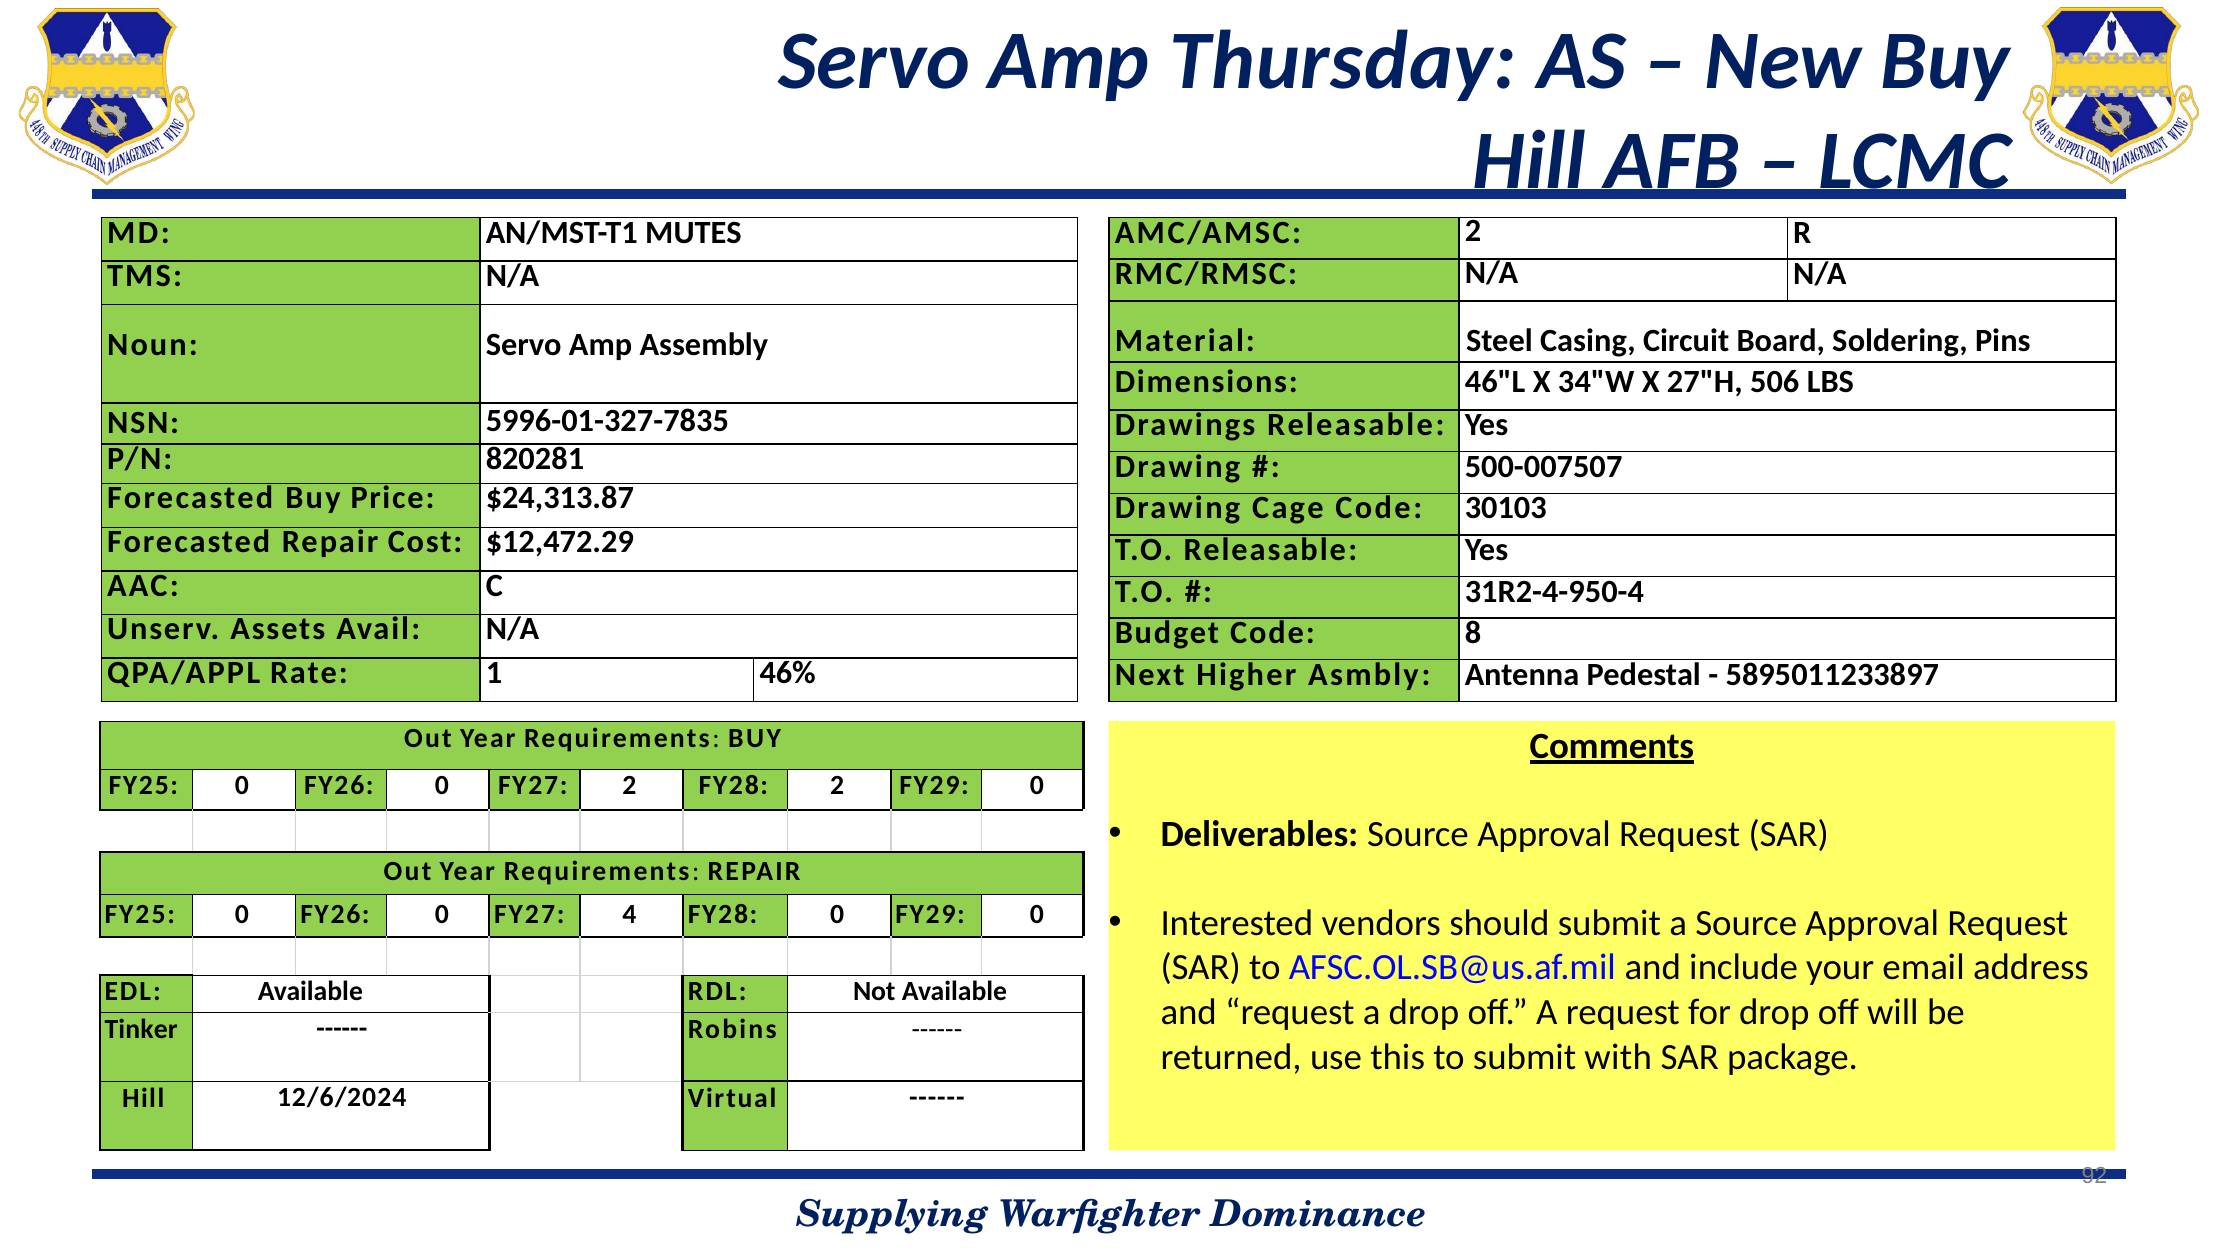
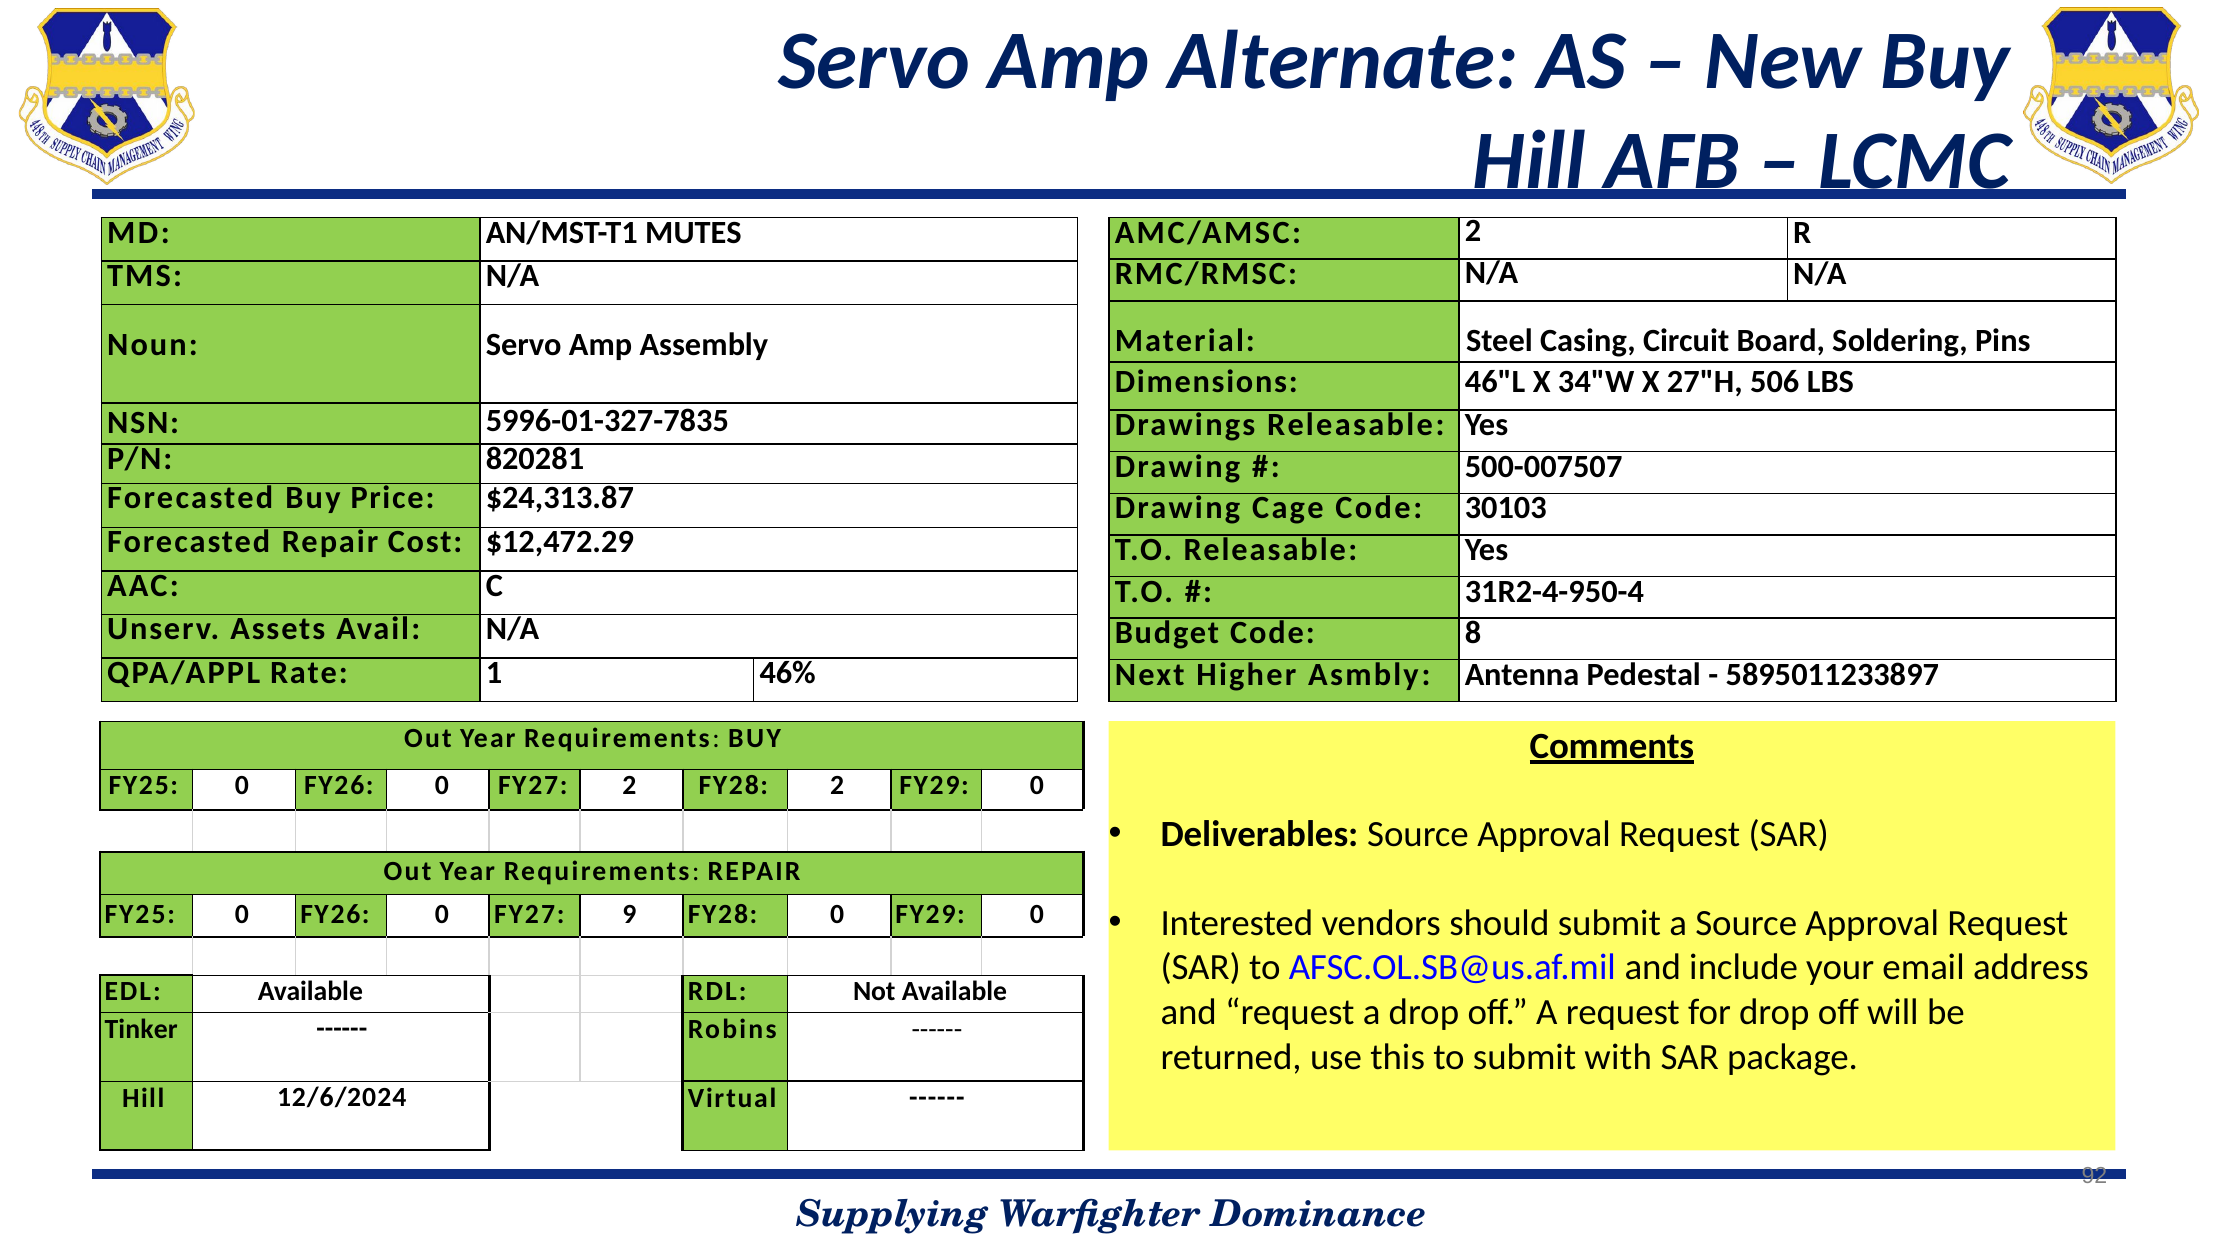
Thursday: Thursday -> Alternate (1343, 61)
4: 4 -> 9 (630, 914)
